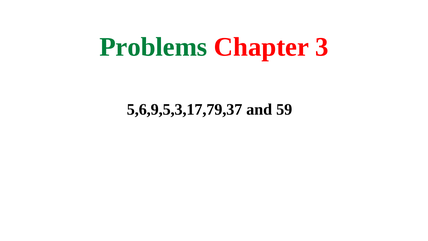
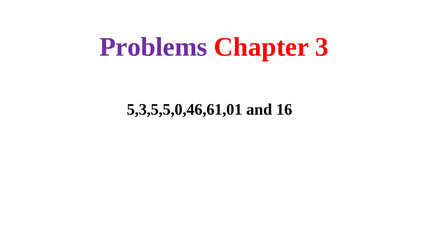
Problems colour: green -> purple (153, 47)
5,6,9,5,3,17,79,37: 5,6,9,5,3,17,79,37 -> 5,3,5,5,0,46,61,01 (185, 109)
59: 59 -> 16 (284, 109)
